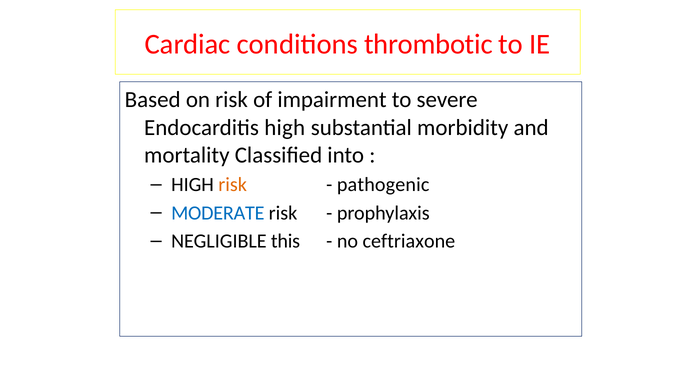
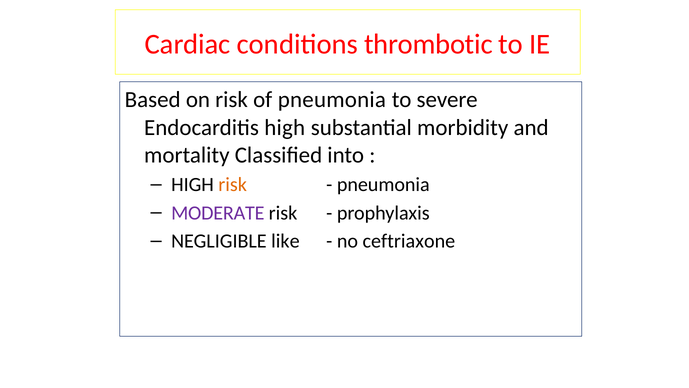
of impairment: impairment -> pneumonia (332, 100)
pathogenic: pathogenic -> pneumonia (383, 185)
MODERATE colour: blue -> purple (218, 213)
this: this -> like (285, 241)
